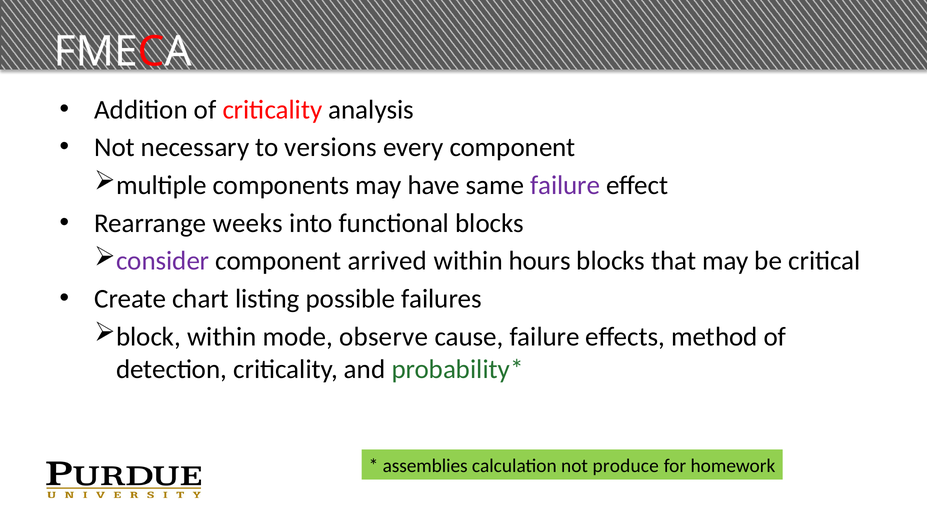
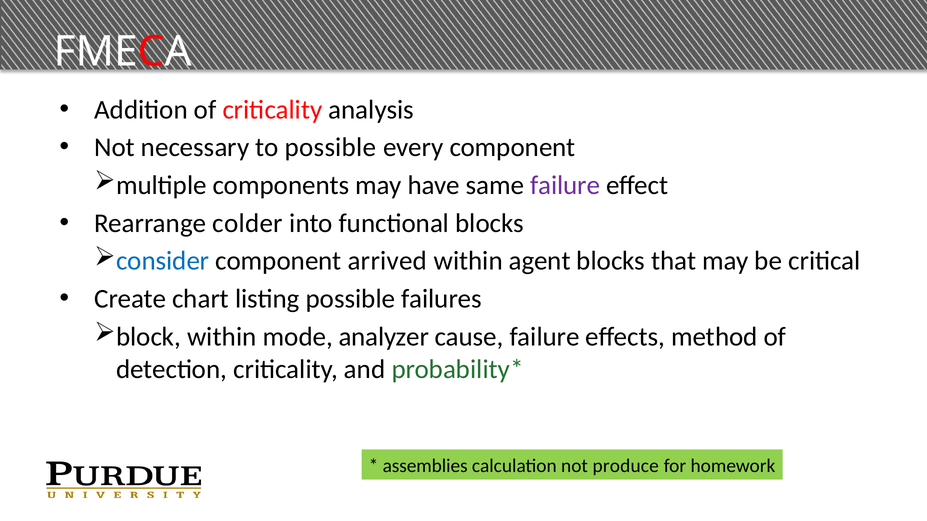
to versions: versions -> possible (331, 148)
weeks: weeks -> colder (248, 223)
consider colour: purple -> blue (163, 261)
hours: hours -> agent (540, 261)
observe: observe -> analyzer (384, 337)
